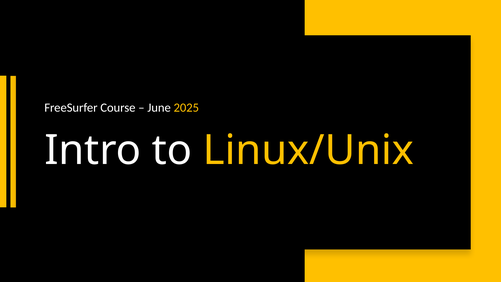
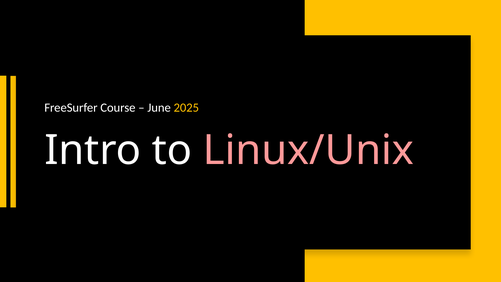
Linux/Unix colour: yellow -> pink (309, 150)
